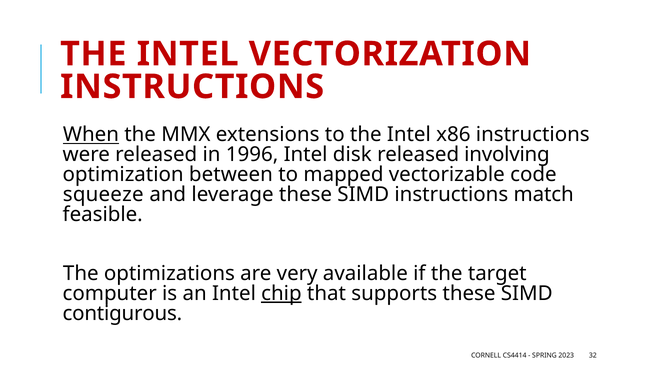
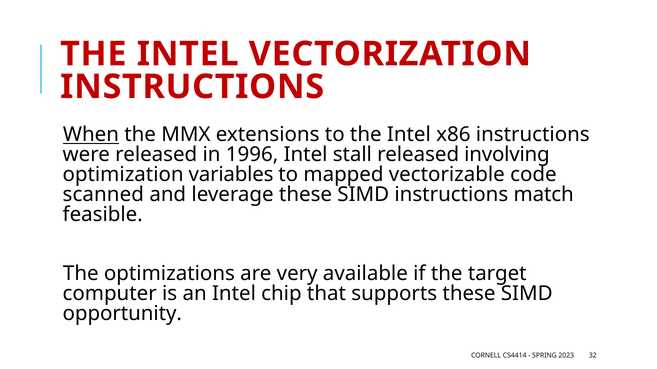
disk: disk -> stall (352, 155)
between: between -> variables (231, 175)
squeeze: squeeze -> scanned (103, 195)
chip underline: present -> none (281, 294)
contigurous: contigurous -> opportunity (122, 314)
